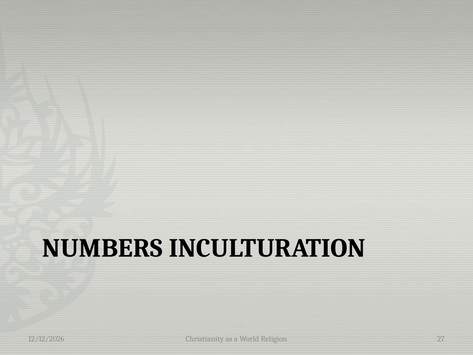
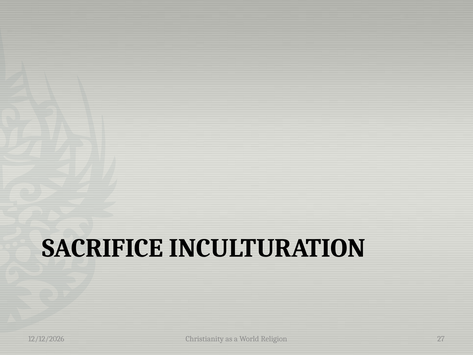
NUMBERS: NUMBERS -> SACRIFICE (103, 248)
